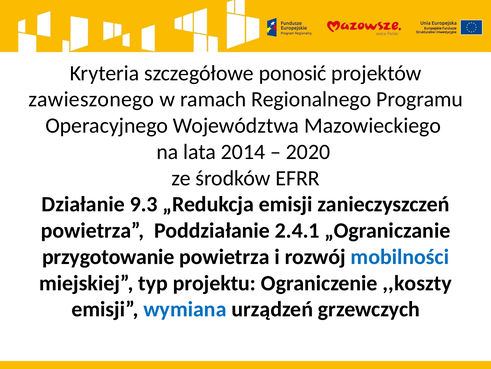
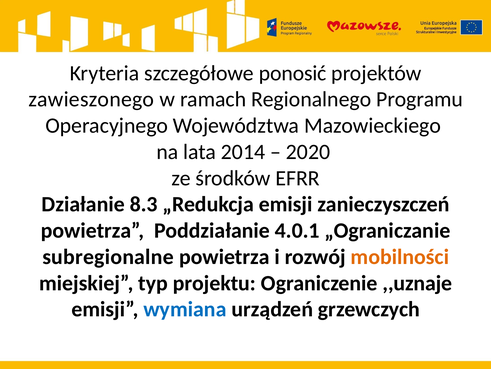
9.3: 9.3 -> 8.3 (144, 204)
2.4.1: 2.4.1 -> 4.0.1 (297, 230)
przygotowanie: przygotowanie -> subregionalne (108, 256)
mobilności colour: blue -> orange (400, 256)
,,koszty: ,,koszty -> ,,uznaje (417, 283)
